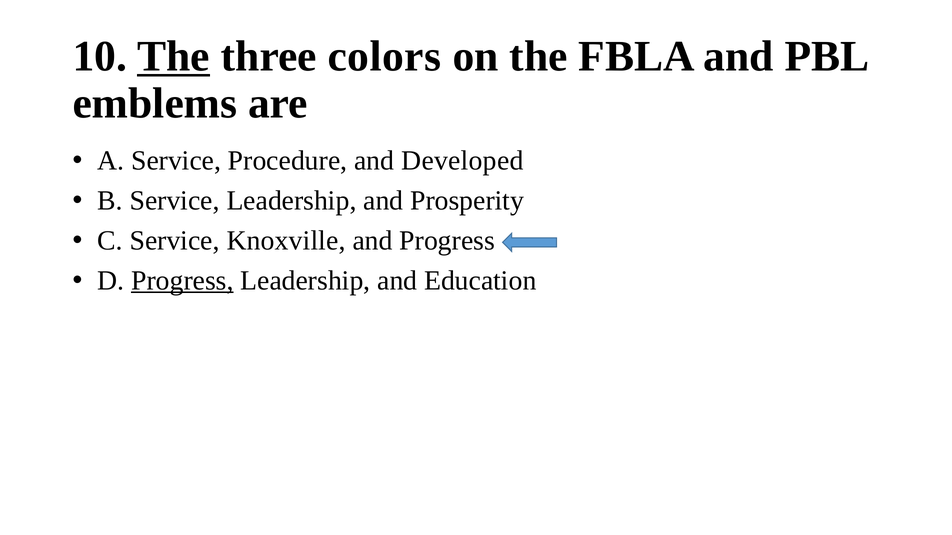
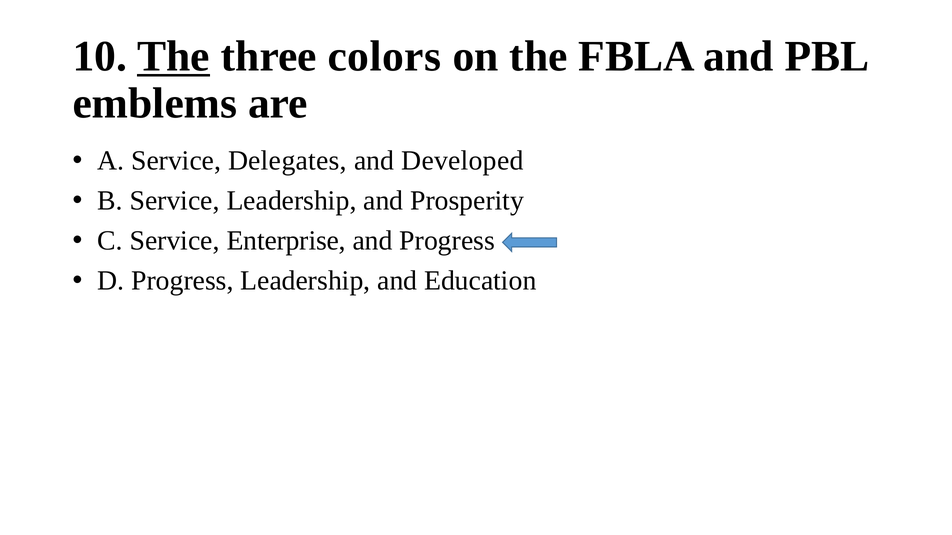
Procedure: Procedure -> Delegates (287, 161)
Knoxville: Knoxville -> Enterprise (286, 241)
Progress underline: present -> none (182, 281)
